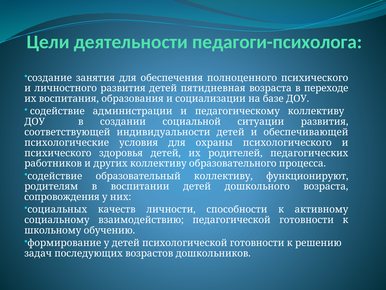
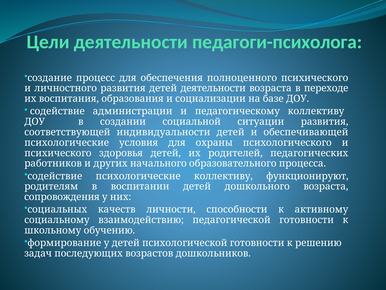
занятия: занятия -> процесс (95, 78)
детей пятидневная: пятидневная -> деятельности (213, 88)
других коллективу: коллективу -> начального (158, 163)
содействие образовательный: образовательный -> психологические (138, 176)
